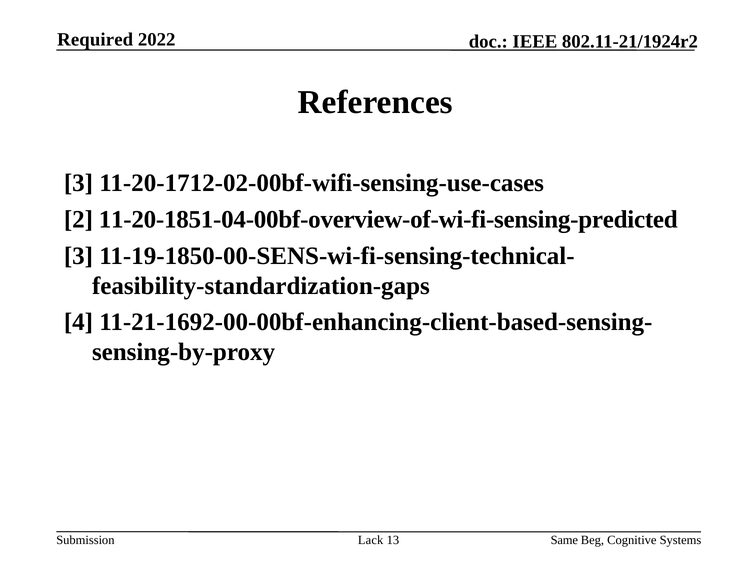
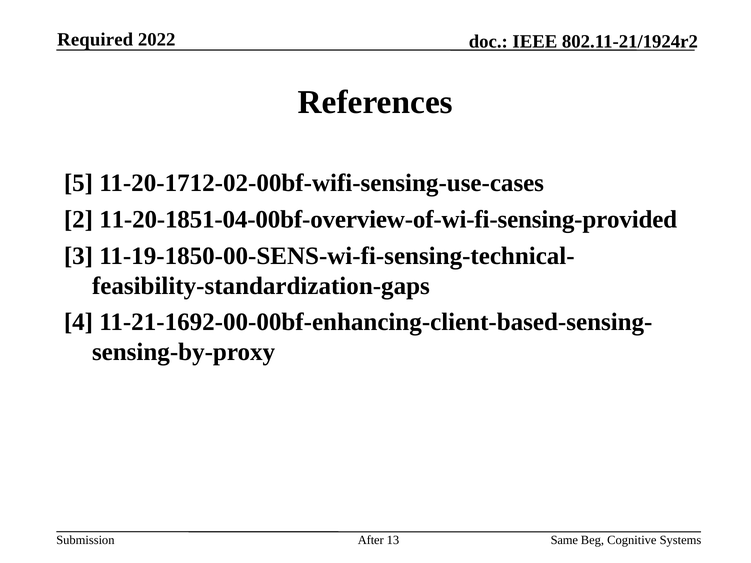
3: 3 -> 5 (78, 183)
11-20-1851-04-00bf-overview-of-wi-fi-sensing-predicted: 11-20-1851-04-00bf-overview-of-wi-fi-sensing-predicted -> 11-20-1851-04-00bf-overview-of-wi-fi-sensing-provided (388, 220)
Lack: Lack -> After (371, 540)
